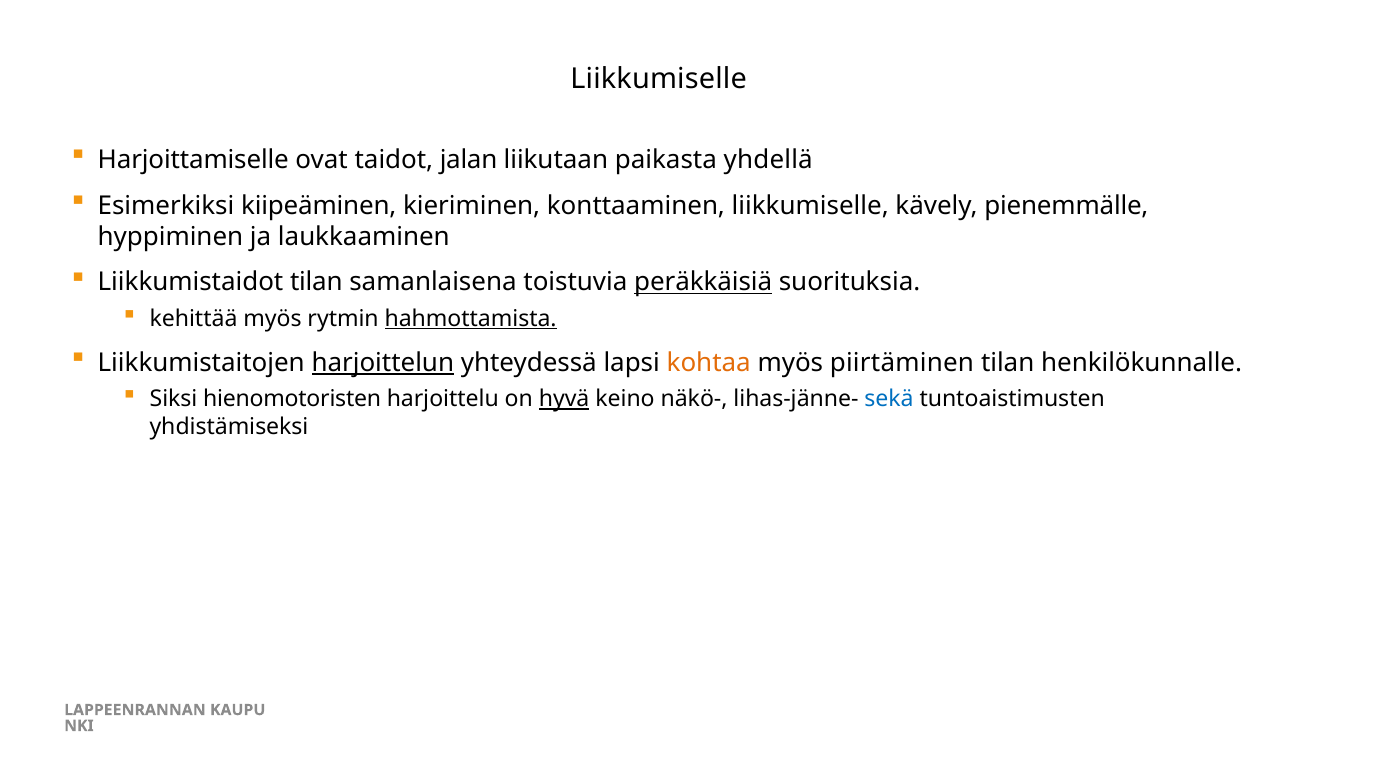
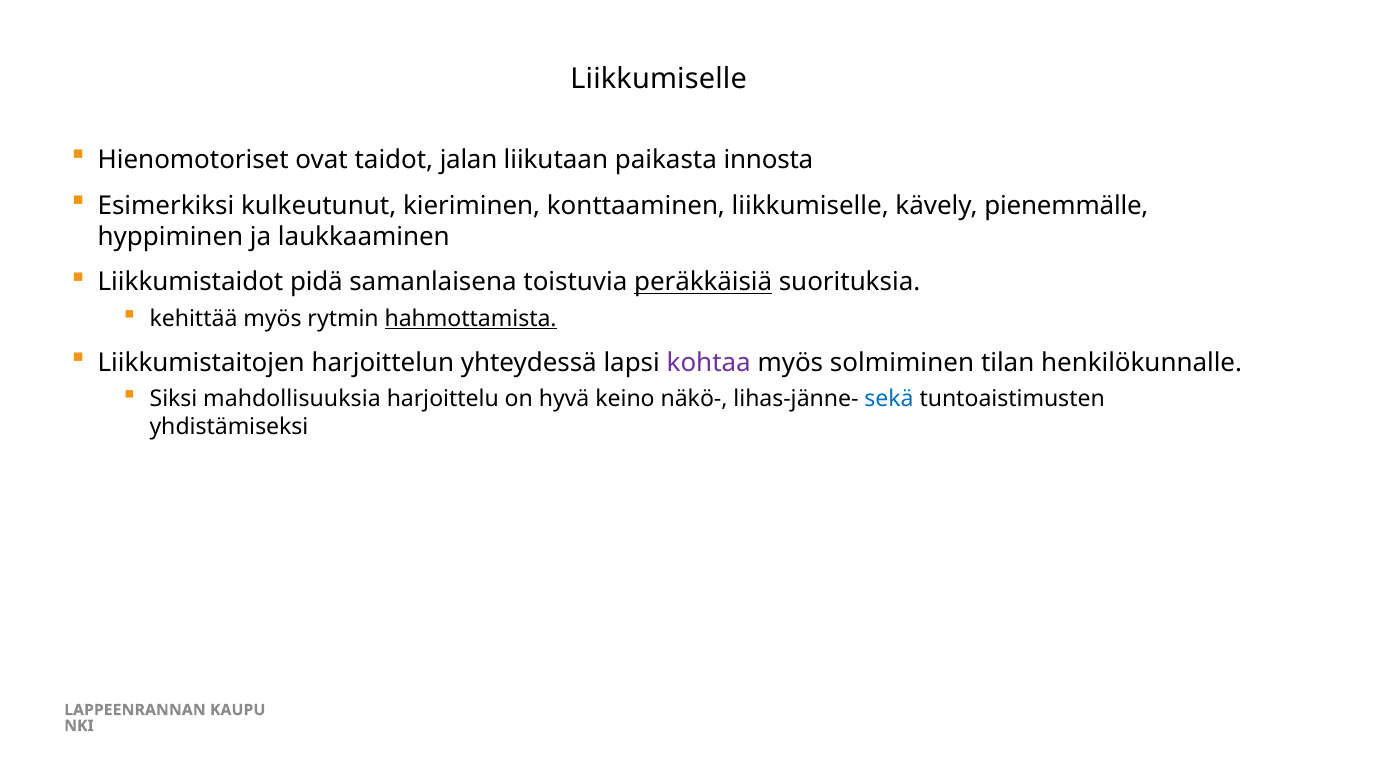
Harjoittamiselle: Harjoittamiselle -> Hienomotoriset (193, 160)
yhdellä: yhdellä -> innosta (768, 160)
kiipeäminen: kiipeäminen -> kulkeutunut (319, 206)
Liikkumistaidot tilan: tilan -> pidä (316, 282)
harjoittelun underline: present -> none (383, 363)
kohtaa colour: orange -> purple (709, 363)
piirtäminen: piirtäminen -> solmiminen (902, 363)
hienomotoristen: hienomotoristen -> mahdollisuuksia (292, 399)
hyvä underline: present -> none (564, 399)
